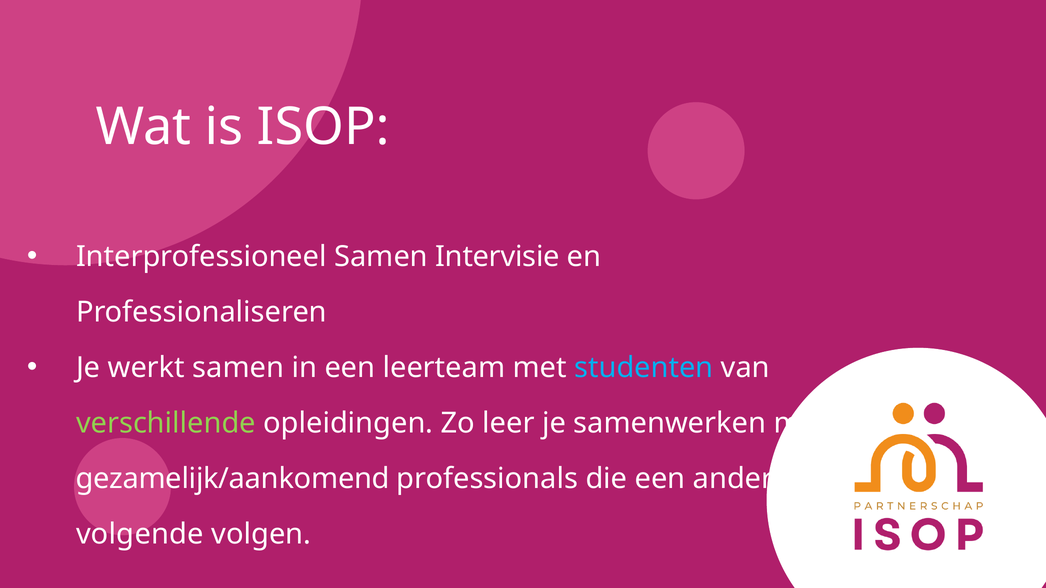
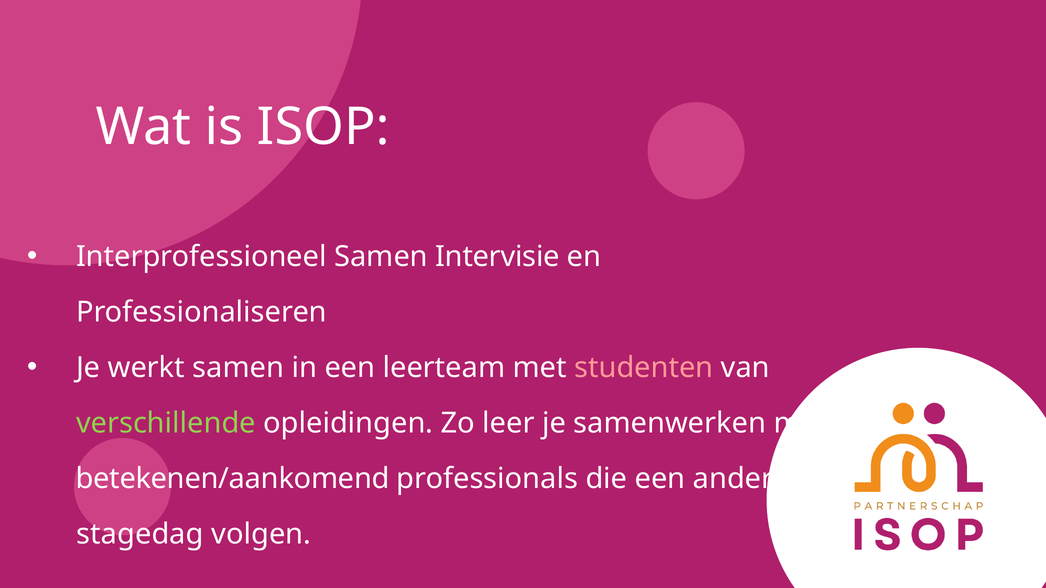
studenten colour: light blue -> pink (644, 368)
gezamelijk/aankomend: gezamelijk/aankomend -> betekenen/aankomend (233, 479)
volgende: volgende -> stagedag (140, 535)
